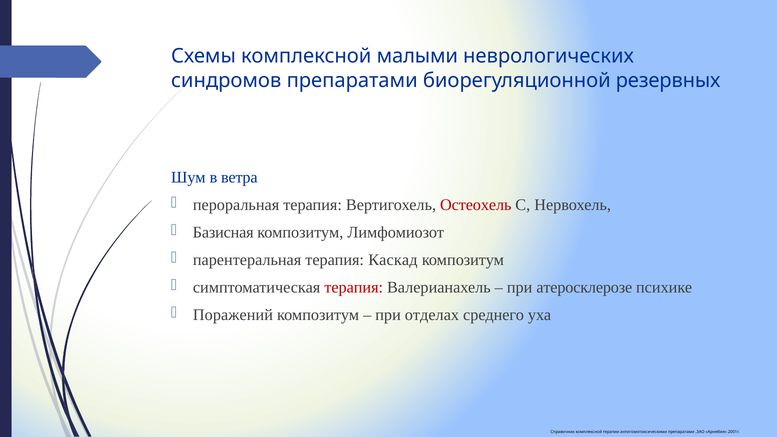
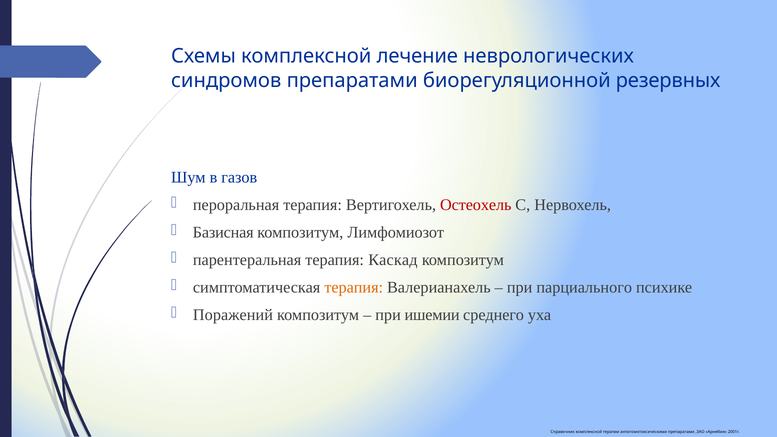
малыми: малыми -> лечение (417, 56)
ветра: ветра -> газов (239, 177)
терапия colour: red -> orange (354, 288)
атеросклерозе: атеросклерозе -> парциального (584, 288)
отделах: отделах -> ишемии (432, 315)
